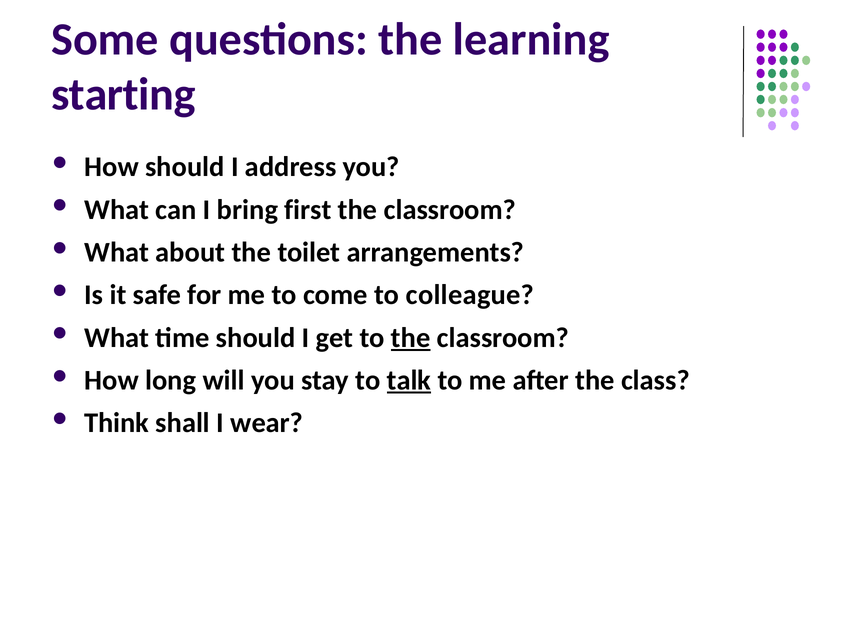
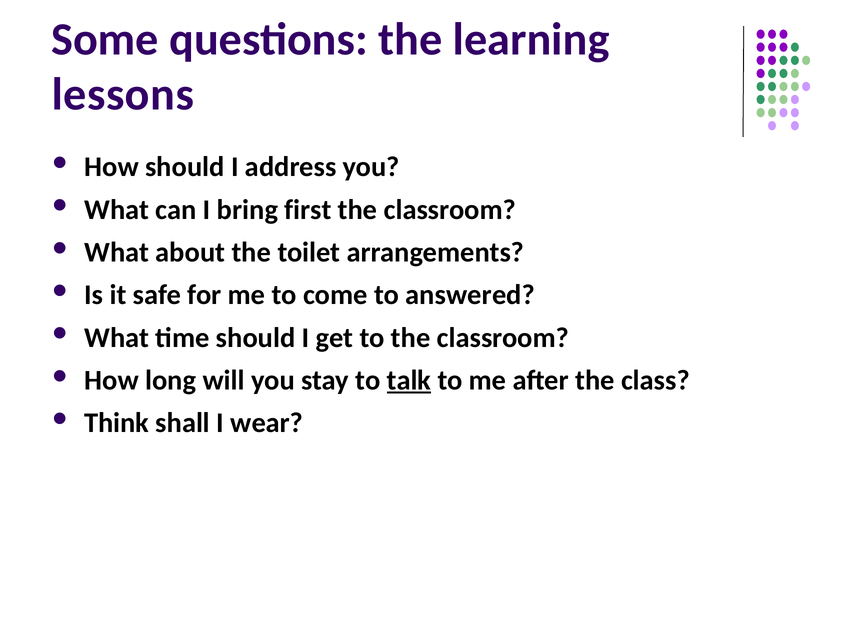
starting: starting -> lessons (123, 95)
colleague: colleague -> answered (470, 295)
the underline: present -> none (411, 338)
